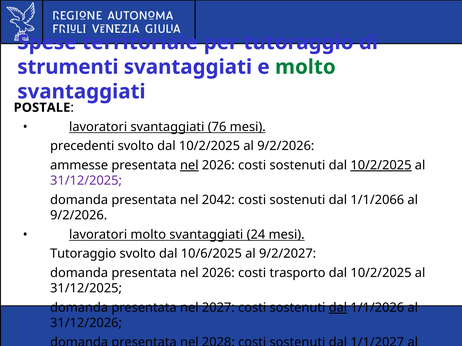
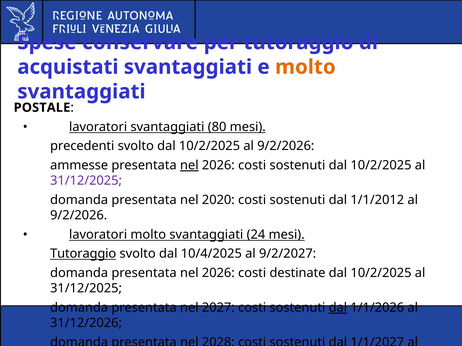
territoriale: territoriale -> conservare (140, 42)
strumenti: strumenti -> acquistati (68, 67)
molto colour: green -> orange (305, 67)
76: 76 -> 80 (217, 127)
10/2/2025 underline: present -> none (381, 166)
2042: 2042 -> 2020 (218, 200)
1/1/2066: 1/1/2066 -> 1/1/2012 (377, 200)
Tutoraggio underline: none -> present (83, 254)
10/6/2025: 10/6/2025 -> 10/4/2025 (211, 254)
trasporto: trasporto -> destinate (297, 273)
